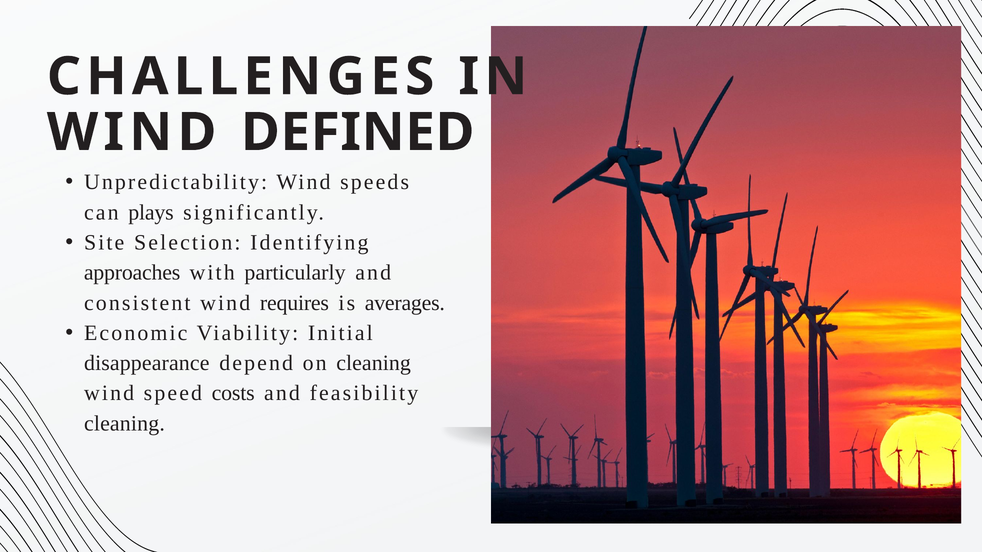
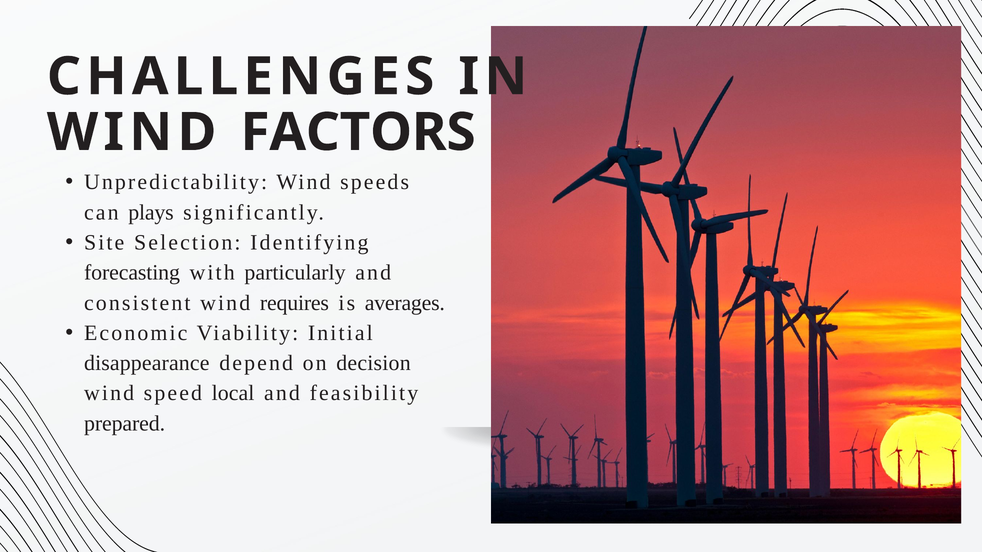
DEFINED: DEFINED -> FACTORS (358, 133)
approaches: approaches -> forecasting (132, 273)
on cleaning: cleaning -> decision (374, 363)
costs: costs -> local (233, 394)
cleaning: cleaning -> prepared (125, 424)
